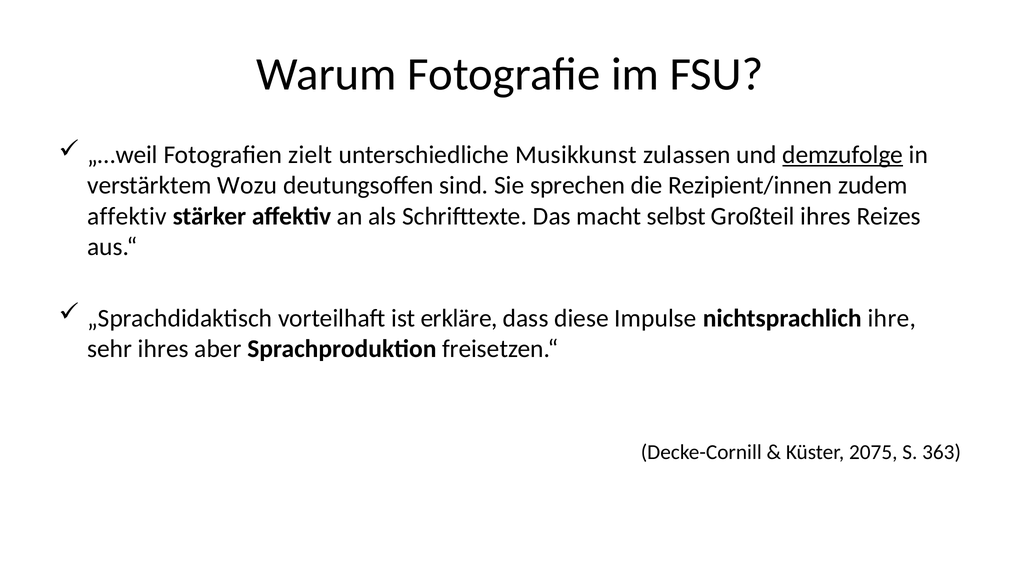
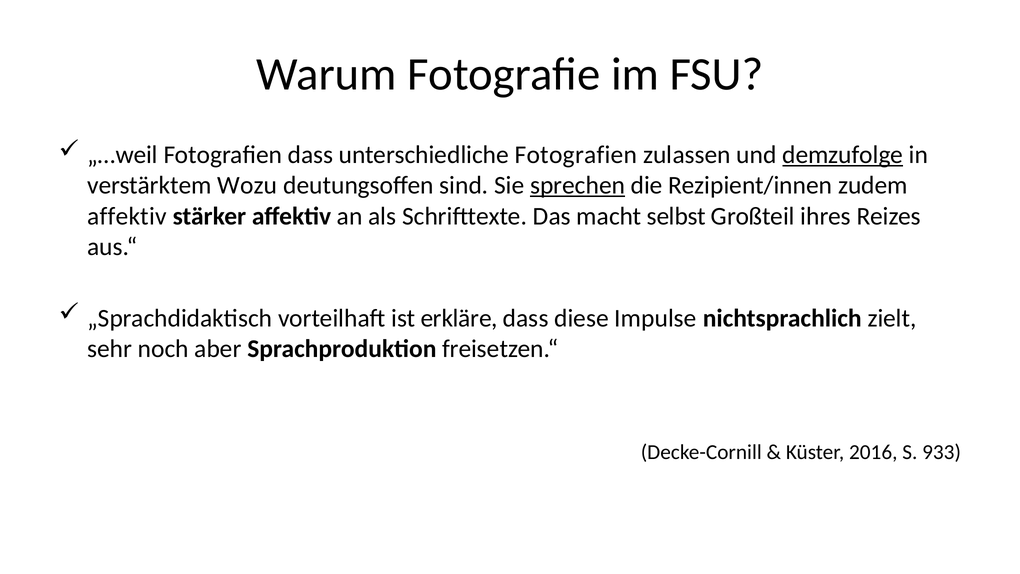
Fotografien zielt: zielt -> dass (310, 155)
unterschiedliche Musikkunst: Musikkunst -> Fotografien (576, 155)
sprechen underline: none -> present (578, 185)
ihre: ihre -> zielt (892, 318)
sehr ihres: ihres -> noch (163, 349)
2075: 2075 -> 2016 (873, 452)
363: 363 -> 933 (942, 452)
